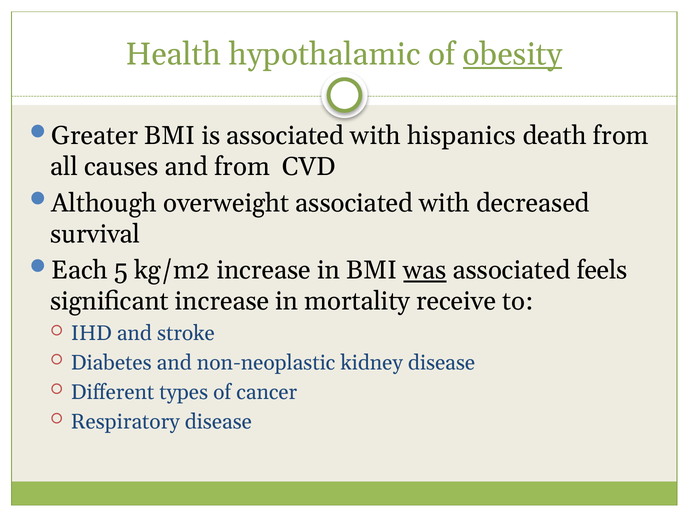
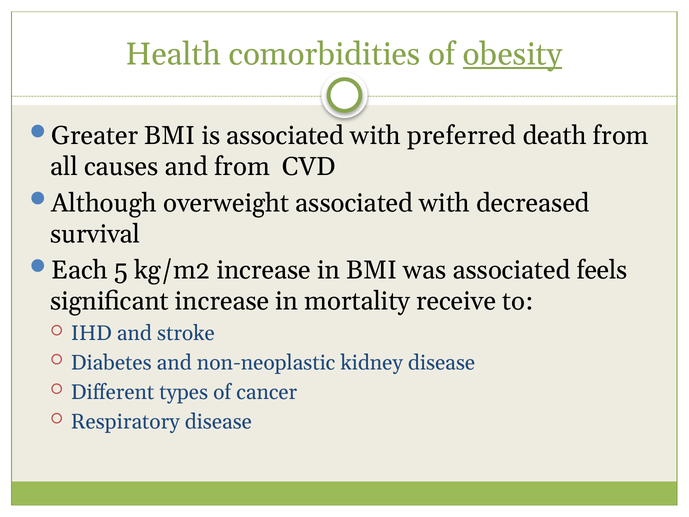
hypothalamic: hypothalamic -> comorbidities (325, 54)
hispanics: hispanics -> preferred (462, 136)
was underline: present -> none (425, 270)
